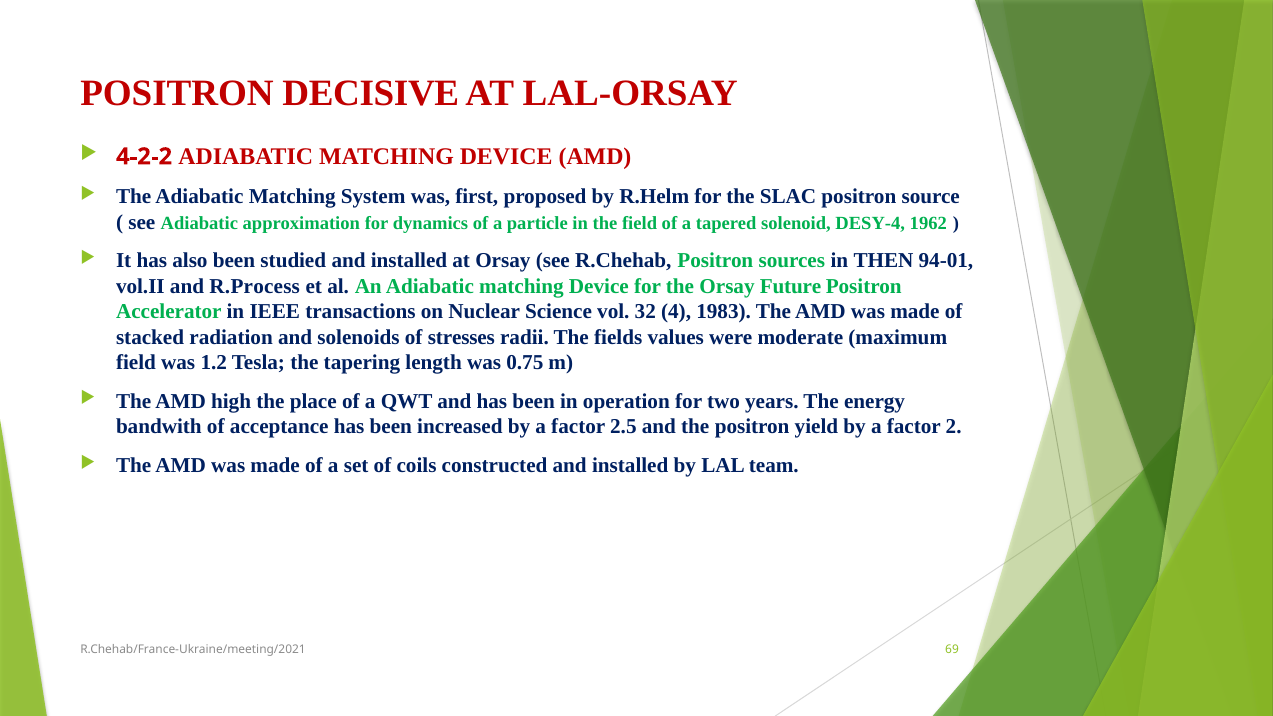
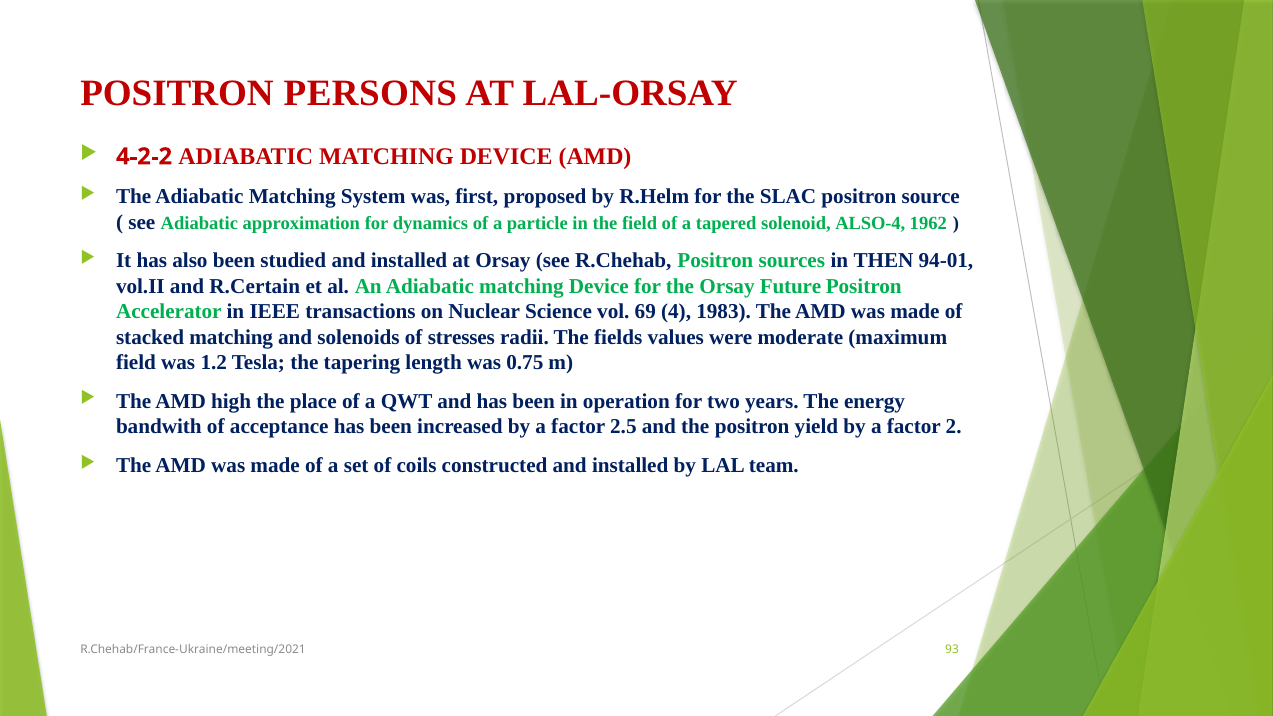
DECISIVE: DECISIVE -> PERSONS (370, 93)
DESY-4: DESY-4 -> ALSO-4 (870, 223)
R.Process: R.Process -> R.Certain (255, 286)
32: 32 -> 69 (645, 312)
stacked radiation: radiation -> matching (231, 337)
69: 69 -> 93 (952, 650)
